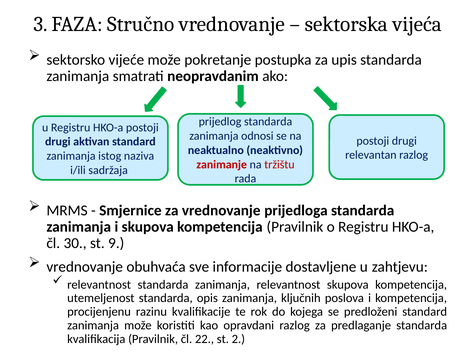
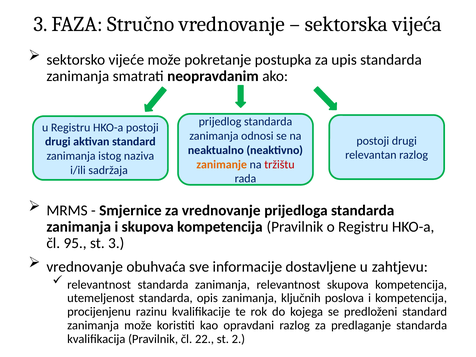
zanimanje colour: red -> orange (222, 164)
30: 30 -> 95 (75, 243)
st 9: 9 -> 3 (116, 243)
